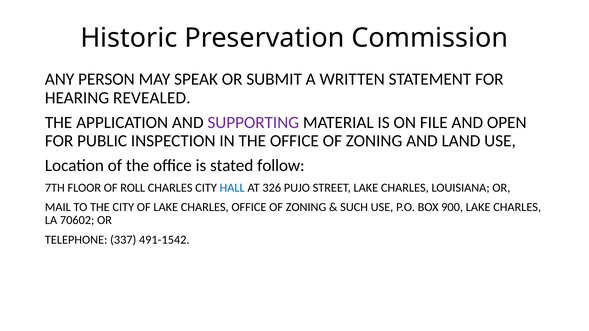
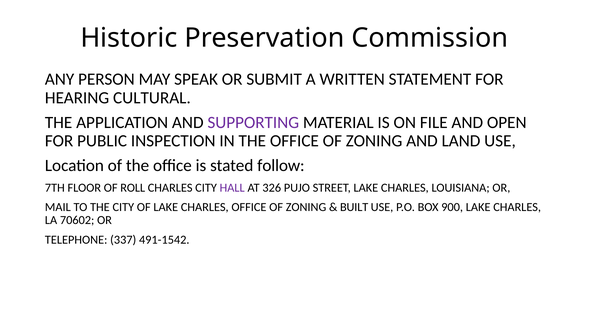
REVEALED: REVEALED -> CULTURAL (152, 98)
HALL colour: blue -> purple (232, 188)
SUCH: SUCH -> BUILT (354, 207)
